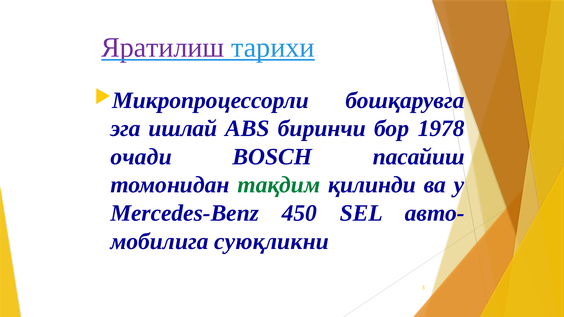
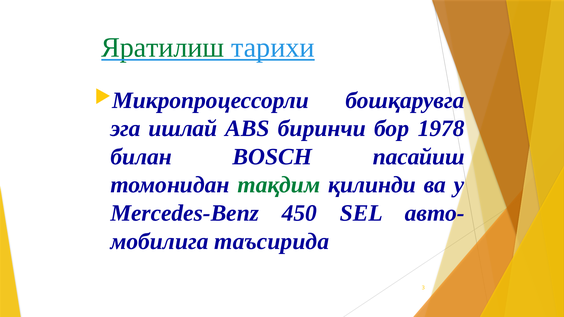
Яратилиш colour: purple -> green (163, 47)
очади: очади -> билан (141, 157)
суюқликни: суюқликни -> таъсирида (272, 241)
